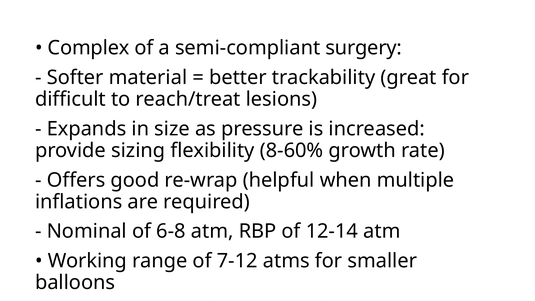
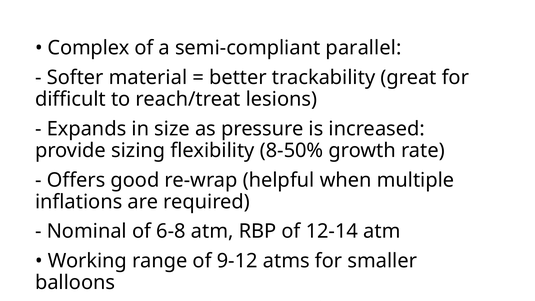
surgery: surgery -> parallel (364, 48)
8-60%: 8-60% -> 8-50% (292, 150)
7-12: 7-12 -> 9-12 (237, 261)
